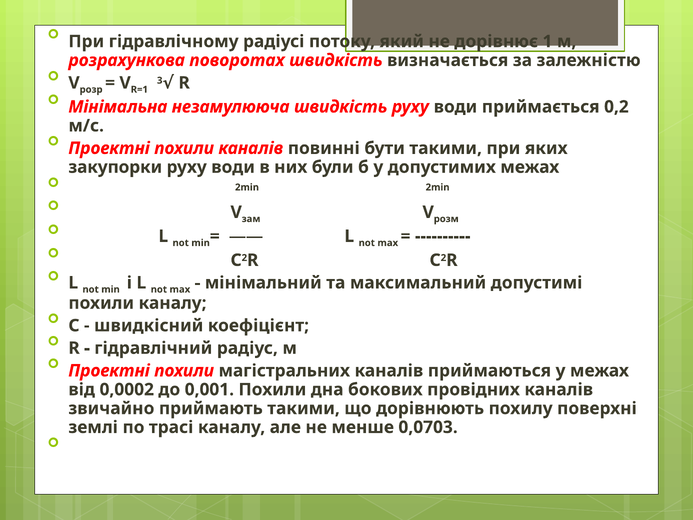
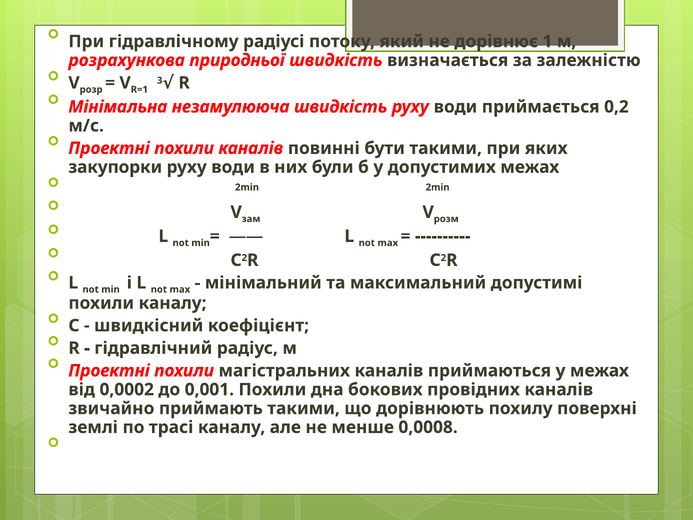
поворотах: поворотах -> природньої (237, 60)
0,0703: 0,0703 -> 0,0008 (428, 427)
